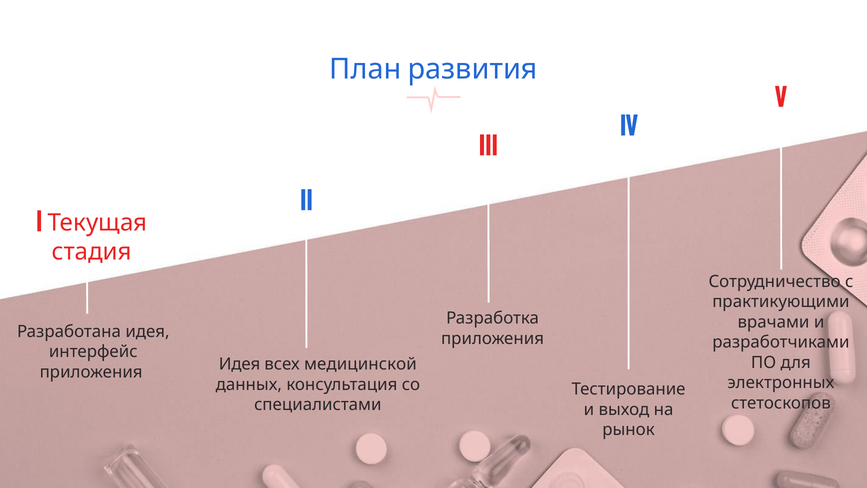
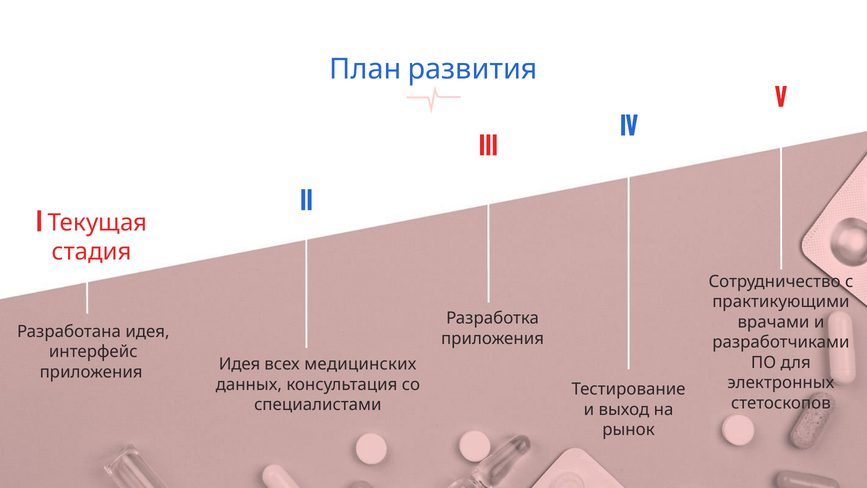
медицинской: медицинской -> медицинских (360, 364)
